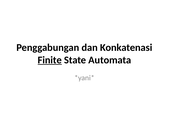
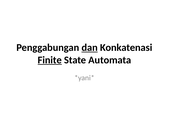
dan underline: none -> present (90, 47)
